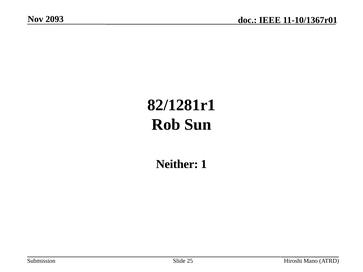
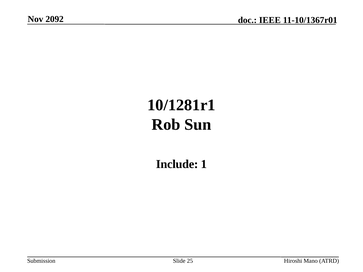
2093: 2093 -> 2092 (55, 19)
82/1281r1: 82/1281r1 -> 10/1281r1 (181, 105)
Neither: Neither -> Include (177, 164)
